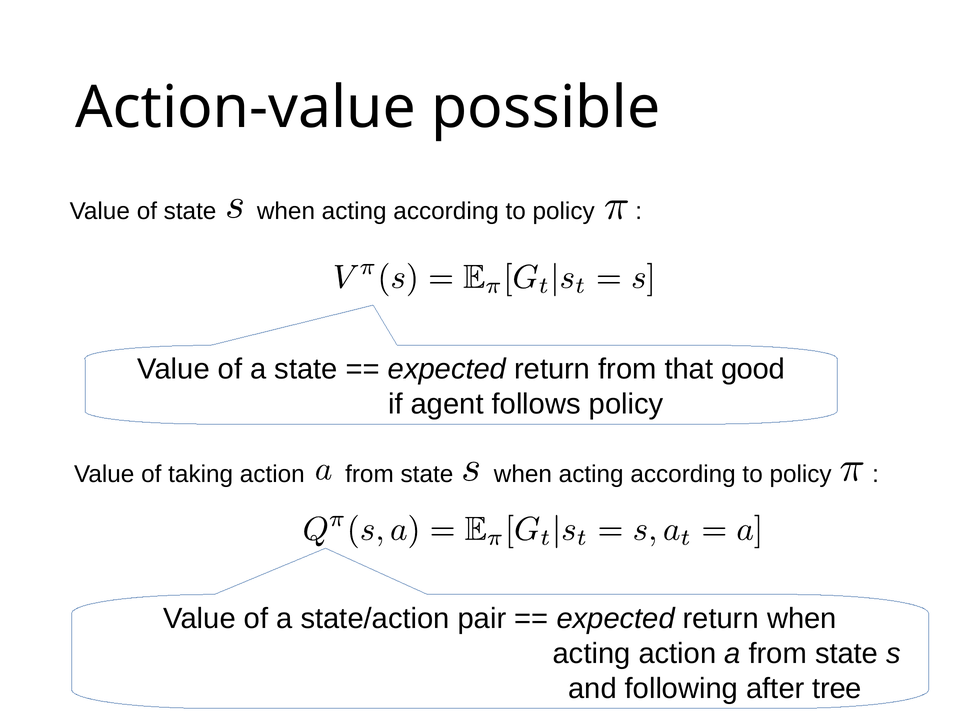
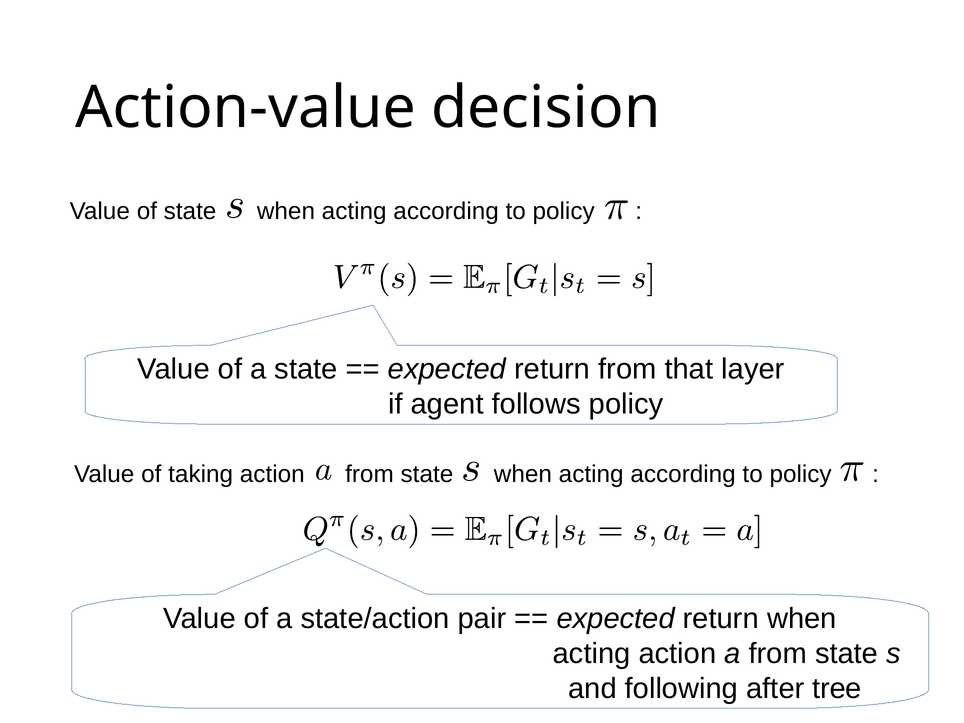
possible: possible -> decision (546, 108)
good: good -> layer (753, 369)
